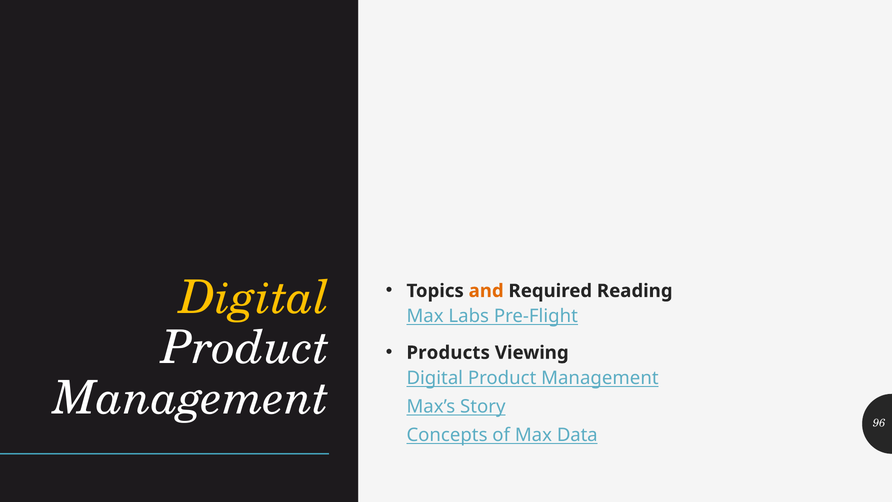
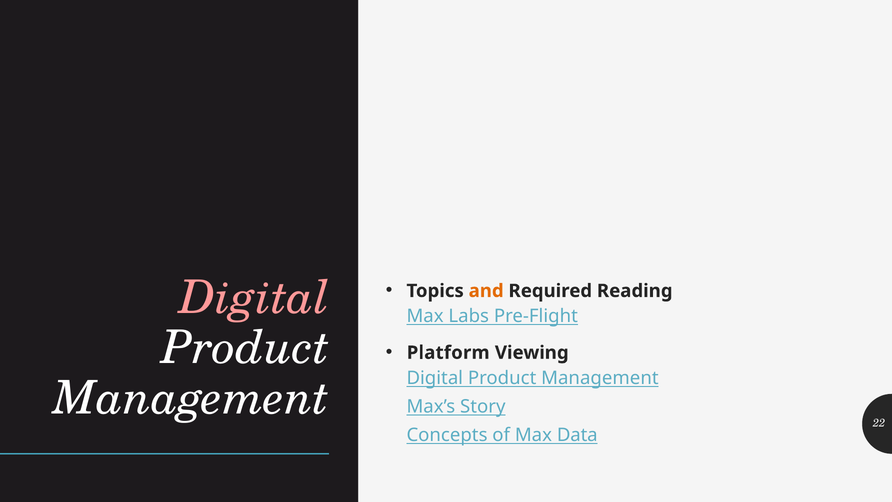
Digital colour: yellow -> pink (254, 298)
Products: Products -> Platform (448, 353)
96: 96 -> 22 (879, 423)
